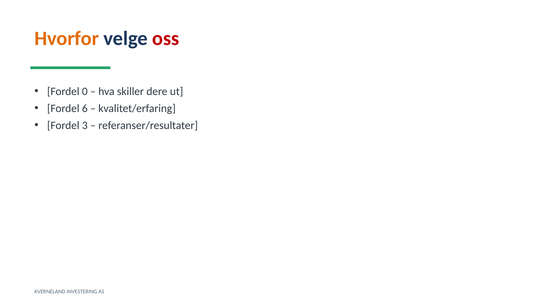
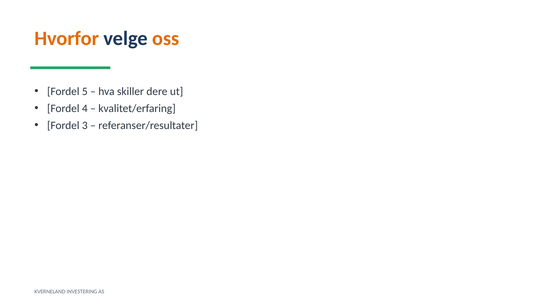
oss colour: red -> orange (166, 39)
0: 0 -> 5 (85, 92)
6: 6 -> 4 (85, 109)
